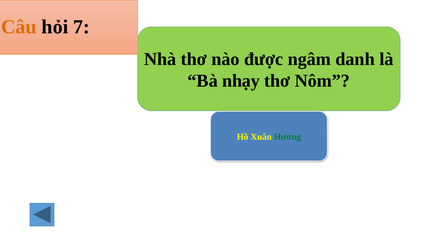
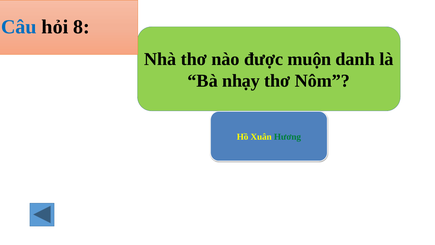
Câu colour: orange -> blue (19, 27)
7: 7 -> 8 (82, 27)
ngâm: ngâm -> muộn (309, 59)
